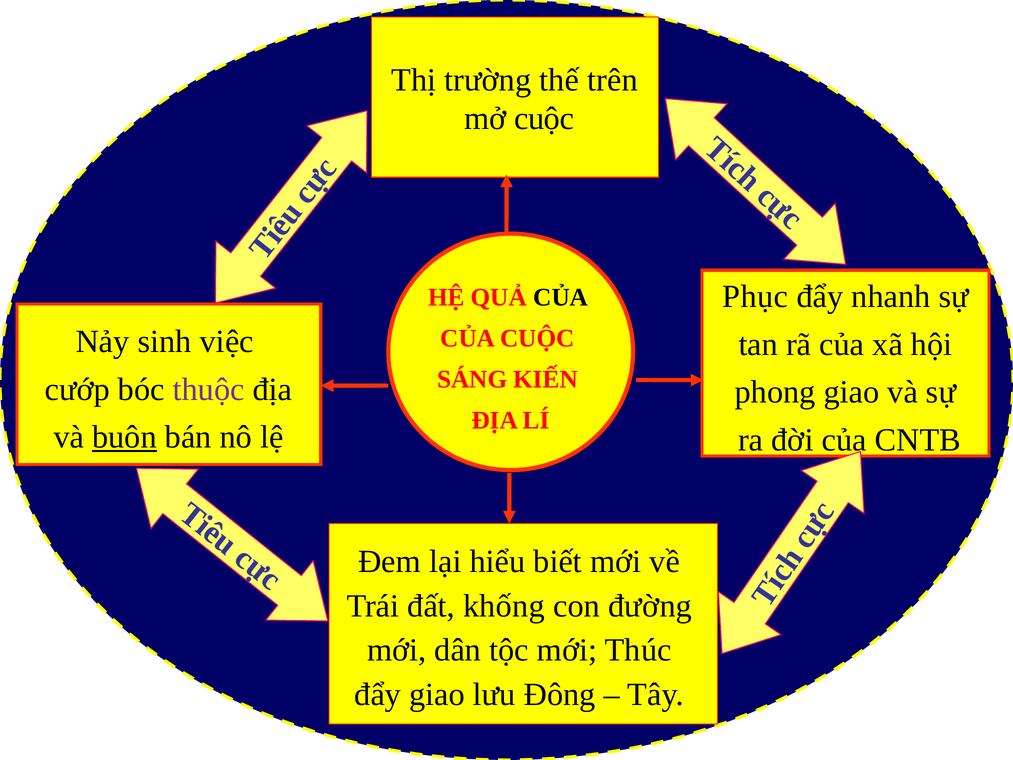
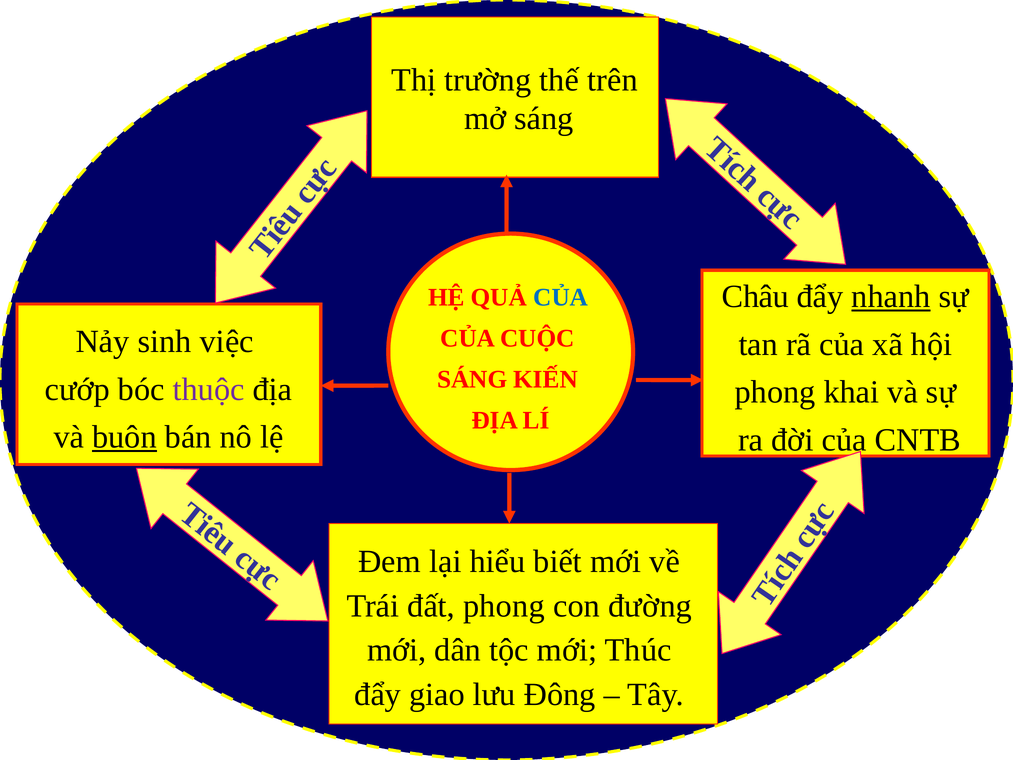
mở cuộc: cuộc -> sáng (544, 119)
Phục: Phục -> Châu (755, 296)
nhanh underline: none -> present (891, 296)
CỦA colour: black -> blue (561, 297)
phong giao: giao -> khai (851, 392)
đất khống: khống -> phong (504, 606)
